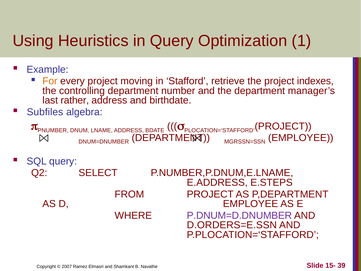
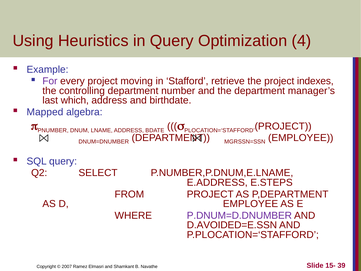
1: 1 -> 4 (302, 41)
For colour: orange -> purple (50, 81)
rather: rather -> which (75, 100)
Subfiles: Subfiles -> Mapped (45, 112)
D.ORDERS=E.SSN: D.ORDERS=E.SSN -> D.AVOIDED=E.SSN (232, 225)
